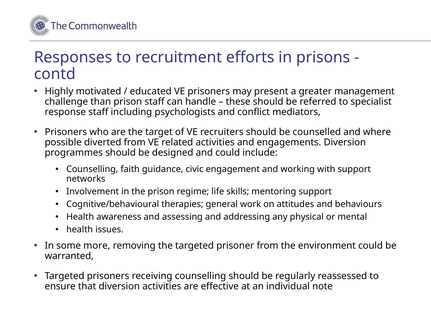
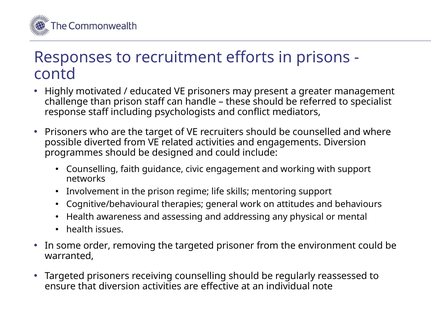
more: more -> order (97, 246)
